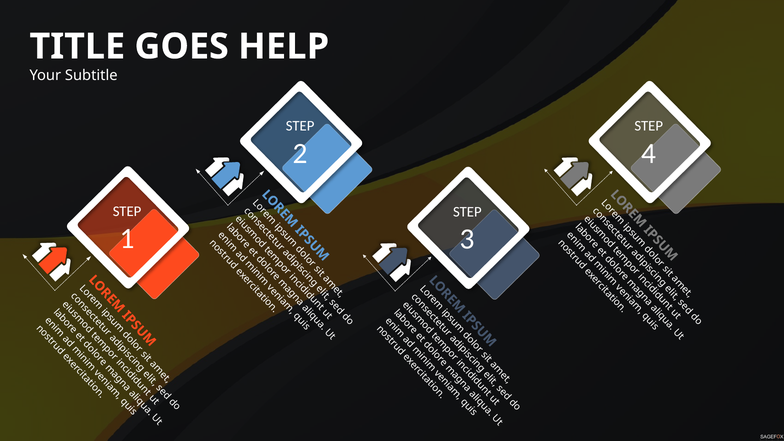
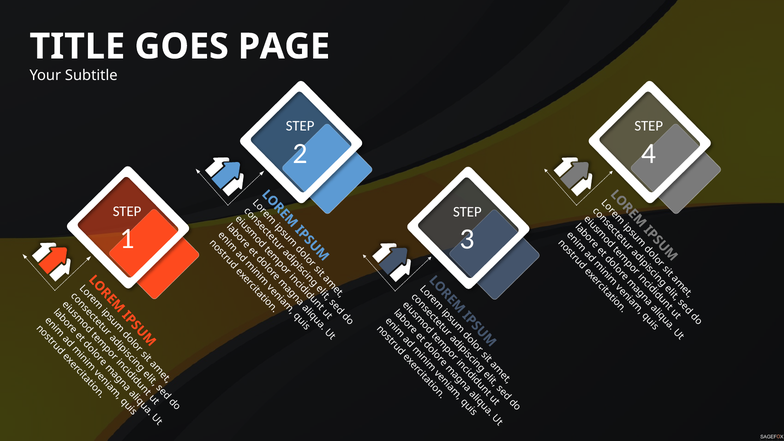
HELP: HELP -> PAGE (284, 47)
